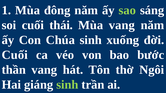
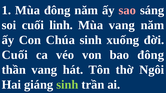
sao colour: light green -> pink (127, 10)
thái: thái -> linh (61, 25)
bao bước: bước -> đông (151, 55)
